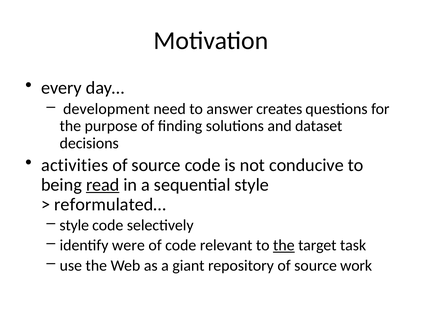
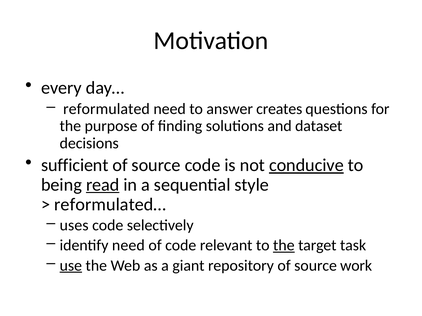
development: development -> reformulated (106, 109)
activities: activities -> sufficient (75, 165)
conducive underline: none -> present (306, 165)
style: style -> uses (74, 226)
identify were: were -> need (128, 246)
use underline: none -> present (71, 266)
